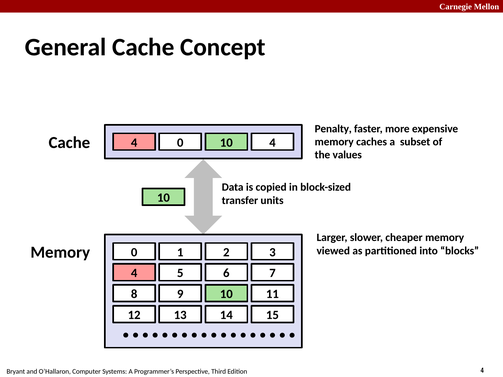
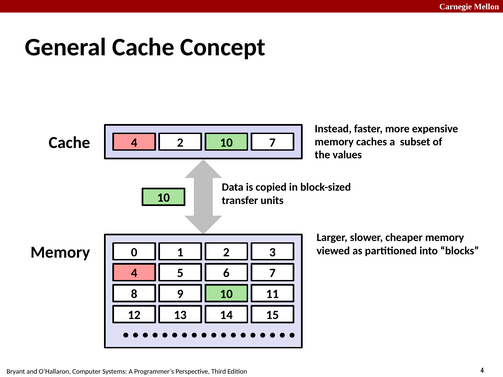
Penalty: Penalty -> Instead (333, 129)
0: 0 -> 2 (180, 143)
4: 4 -> 7 (272, 143)
